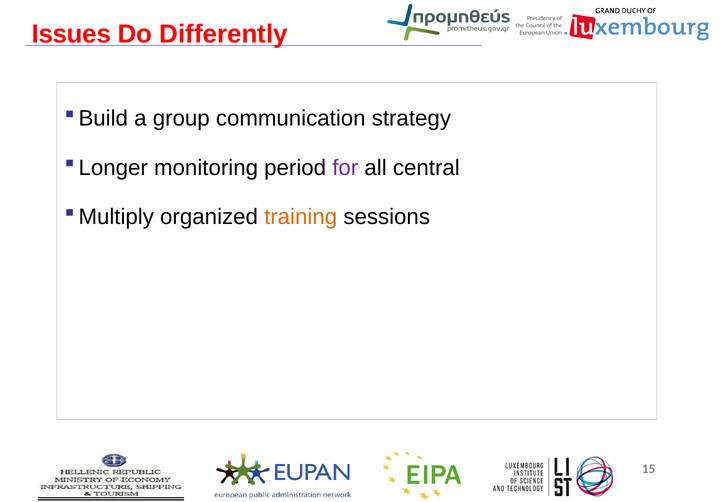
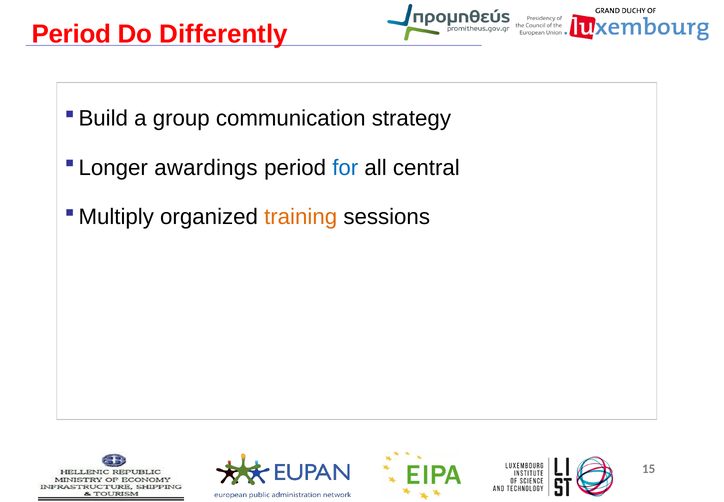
Issues: Issues -> Period (71, 34)
monitoring: monitoring -> awardings (206, 167)
for colour: purple -> blue (345, 167)
